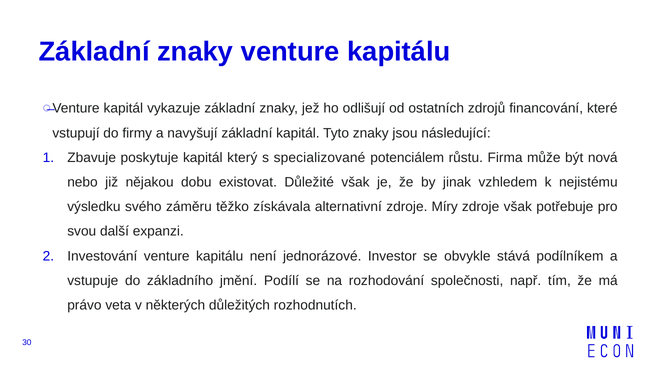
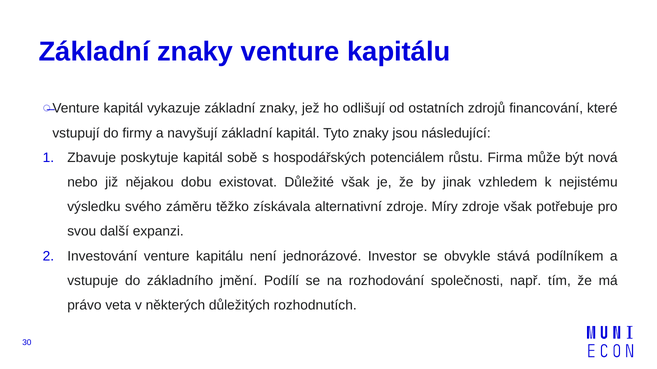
který: který -> sobě (242, 158)
specializované: specializované -> hospodářských (320, 158)
